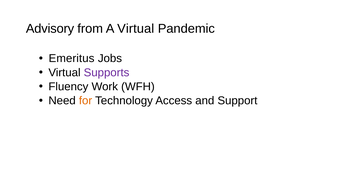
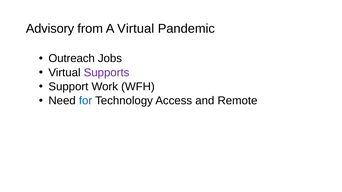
Emeritus: Emeritus -> Outreach (72, 59)
Fluency: Fluency -> Support (68, 87)
for colour: orange -> blue (86, 101)
Support: Support -> Remote (237, 101)
